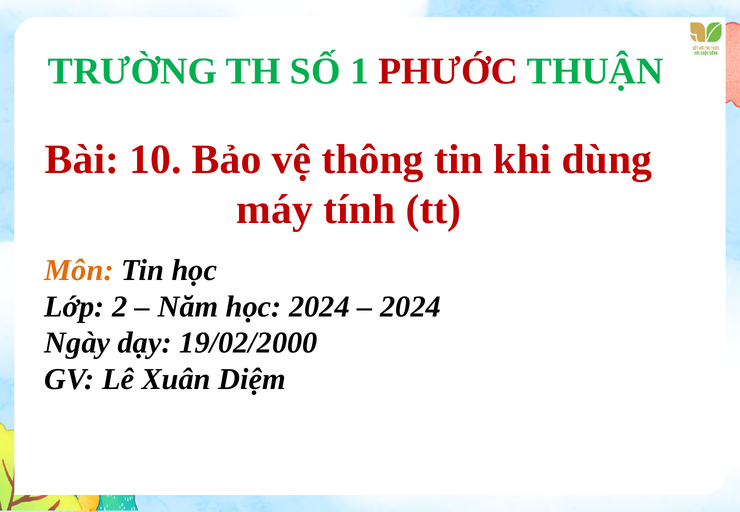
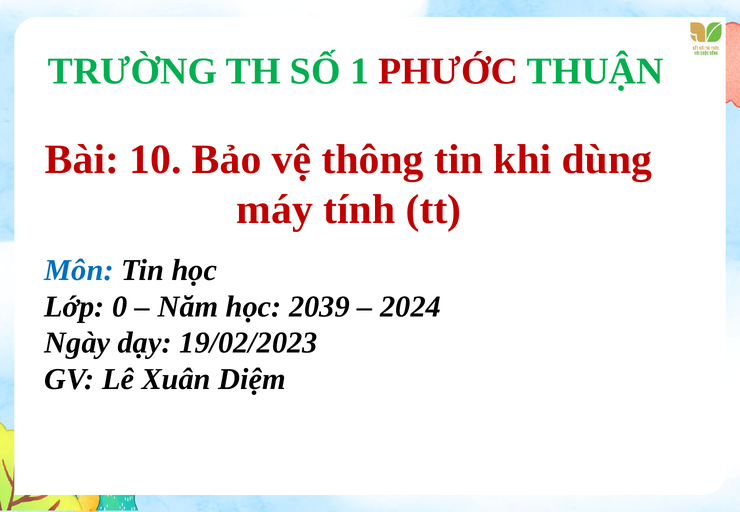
Môn colour: orange -> blue (79, 270)
2: 2 -> 0 (120, 307)
học 2024: 2024 -> 2039 (319, 307)
19/02/2000: 19/02/2000 -> 19/02/2023 (248, 343)
